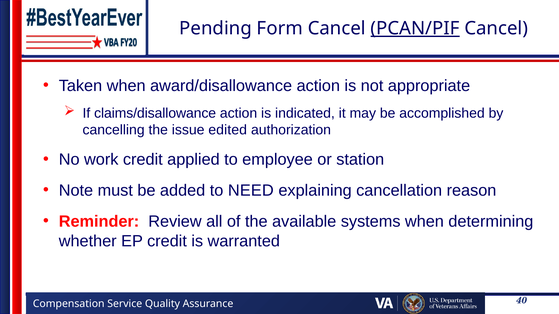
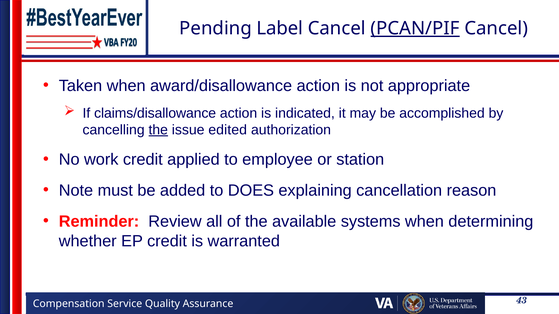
Form: Form -> Label (280, 28)
the underline: none -> present (158, 130)
NEED: NEED -> DOES (251, 191)
40: 40 -> 43 (522, 301)
